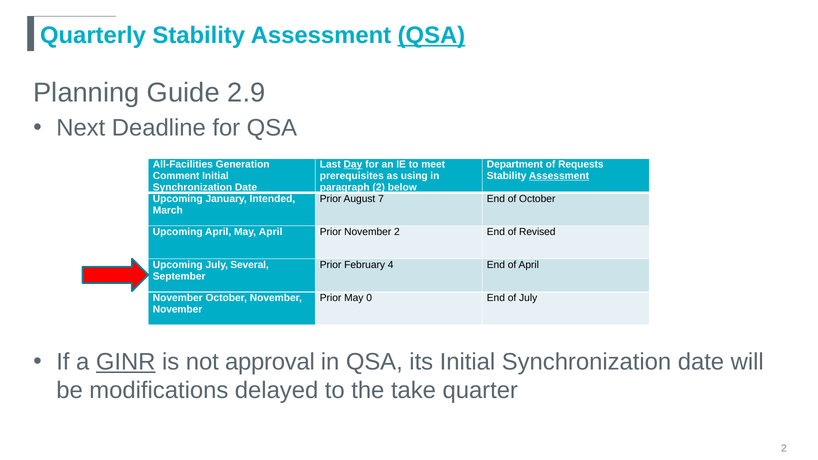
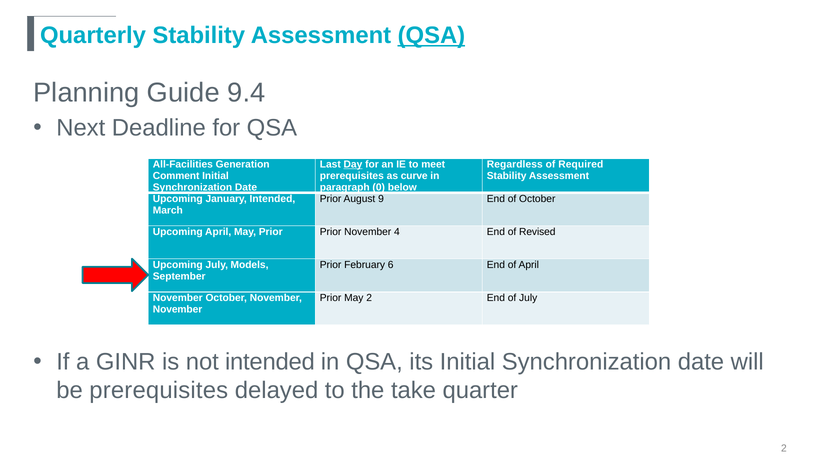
2.9: 2.9 -> 9.4 (246, 93)
Department: Department -> Regardless (515, 164)
Requests: Requests -> Required (581, 164)
using: using -> curve (414, 176)
Assessment underline: present -> none (559, 176)
paragraph 2: 2 -> 0 (379, 187)
7: 7 -> 9 (381, 199)
May April: April -> Prior (271, 232)
November 2: 2 -> 4 (397, 232)
Several: Several -> Models (250, 265)
4: 4 -> 6 (391, 265)
May 0: 0 -> 2 (369, 298)
GINR underline: present -> none (126, 362)
not approval: approval -> intended (270, 362)
be modifications: modifications -> prerequisites (159, 391)
